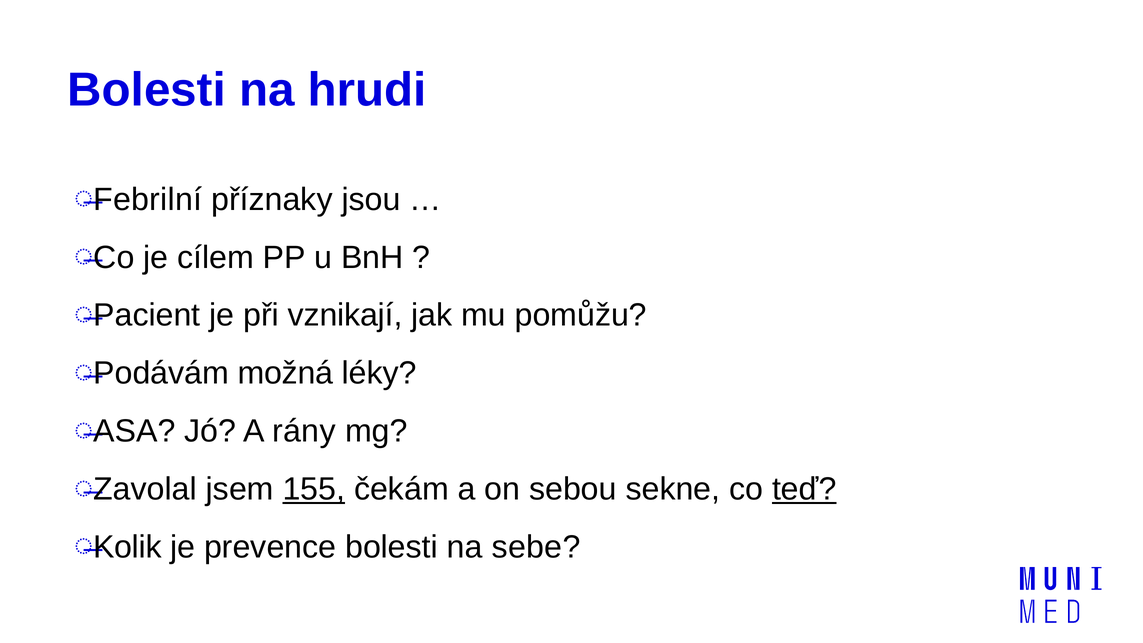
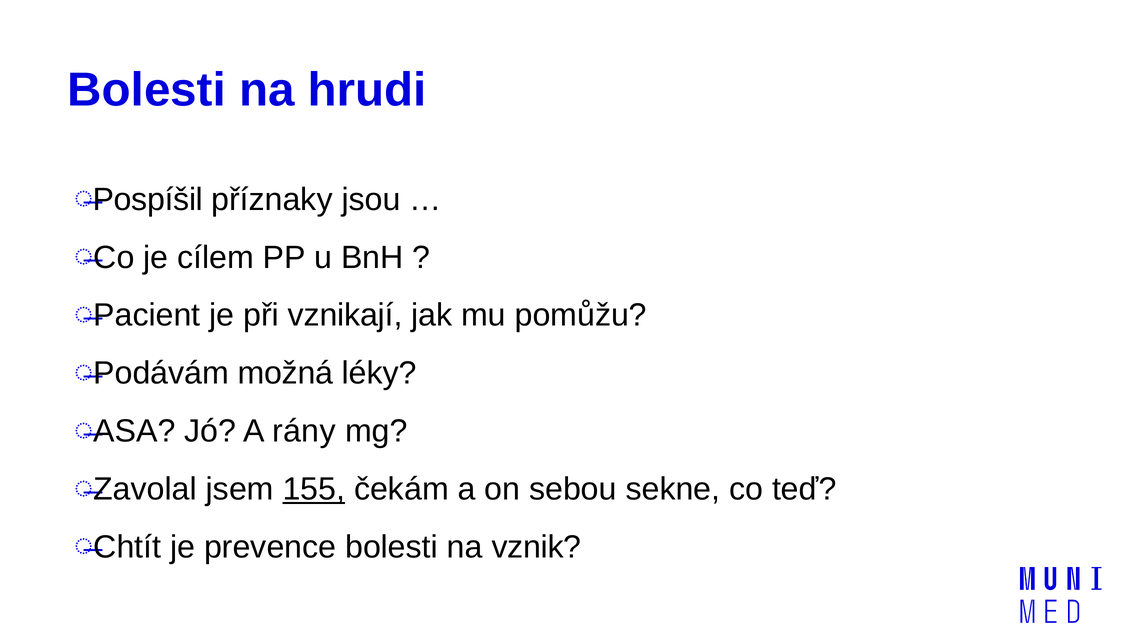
Febrilní: Febrilní -> Pospíšil (148, 199)
teď underline: present -> none (804, 489)
Kolik: Kolik -> Chtít (127, 547)
sebe: sebe -> vznik (536, 547)
